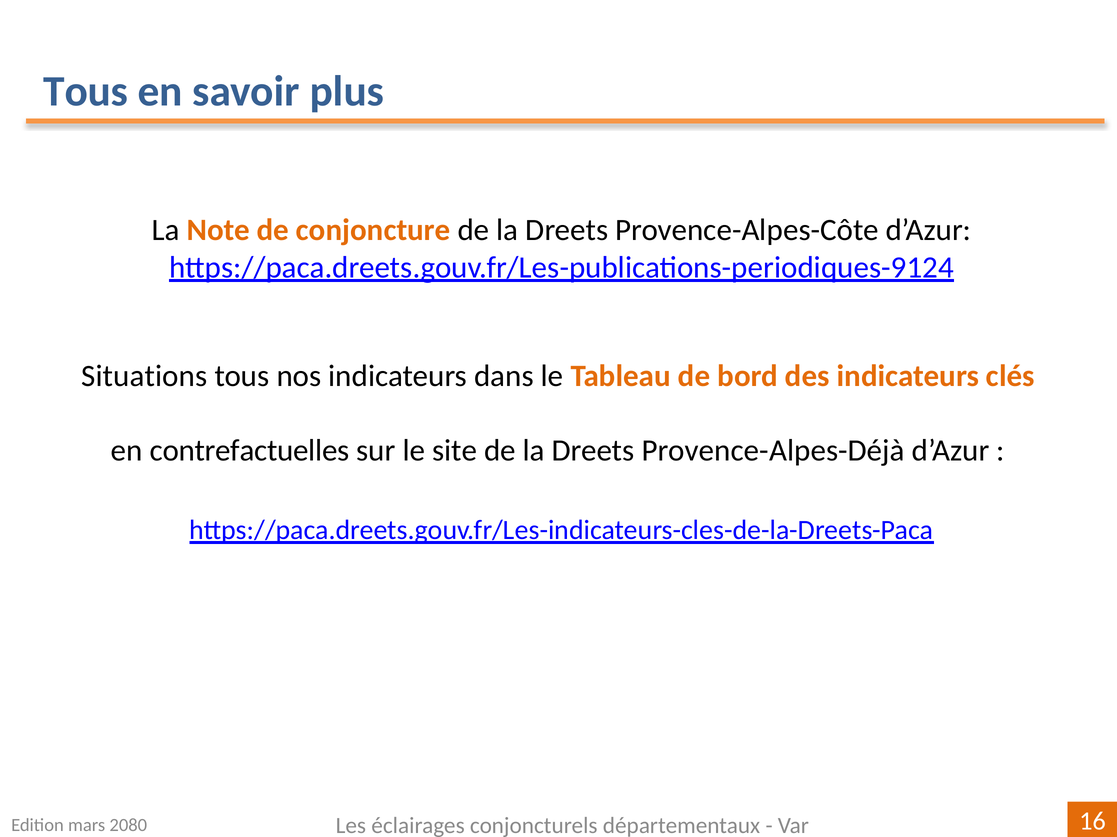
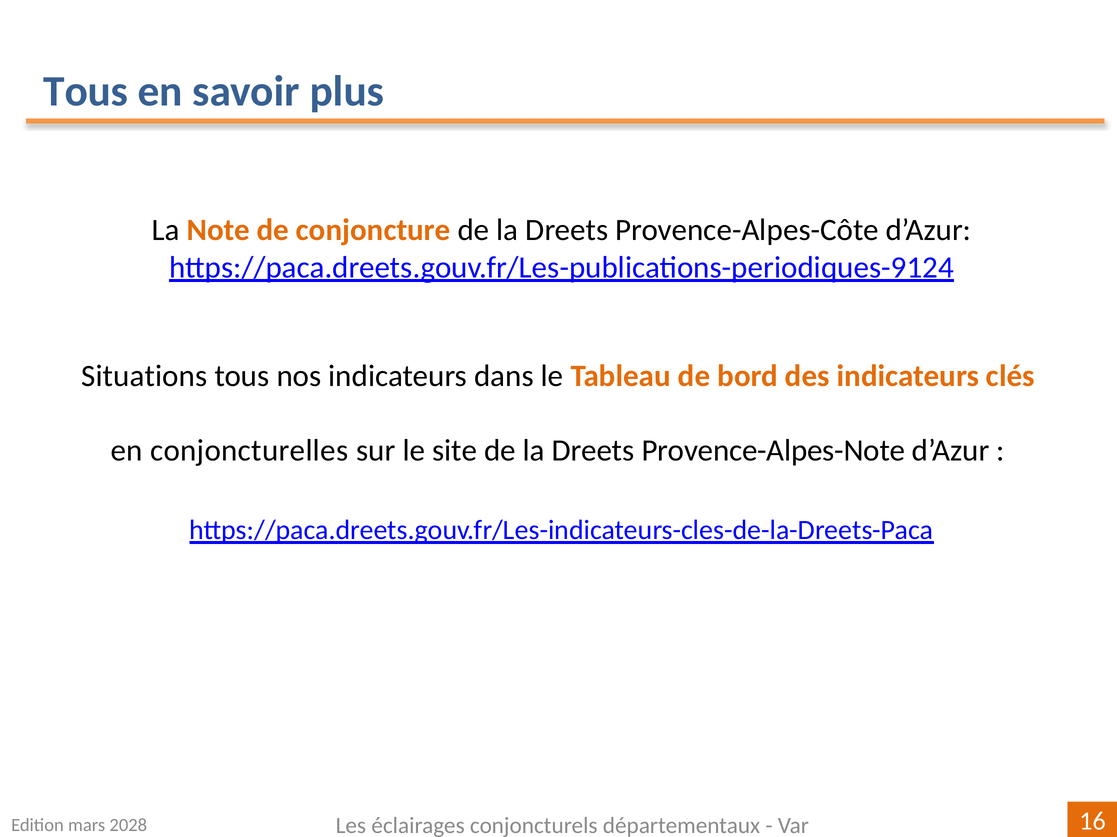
contrefactuelles: contrefactuelles -> conjoncturelles (249, 451)
Provence-Alpes-Déjà: Provence-Alpes-Déjà -> Provence-Alpes-Note (773, 451)
2080: 2080 -> 2028 (128, 826)
